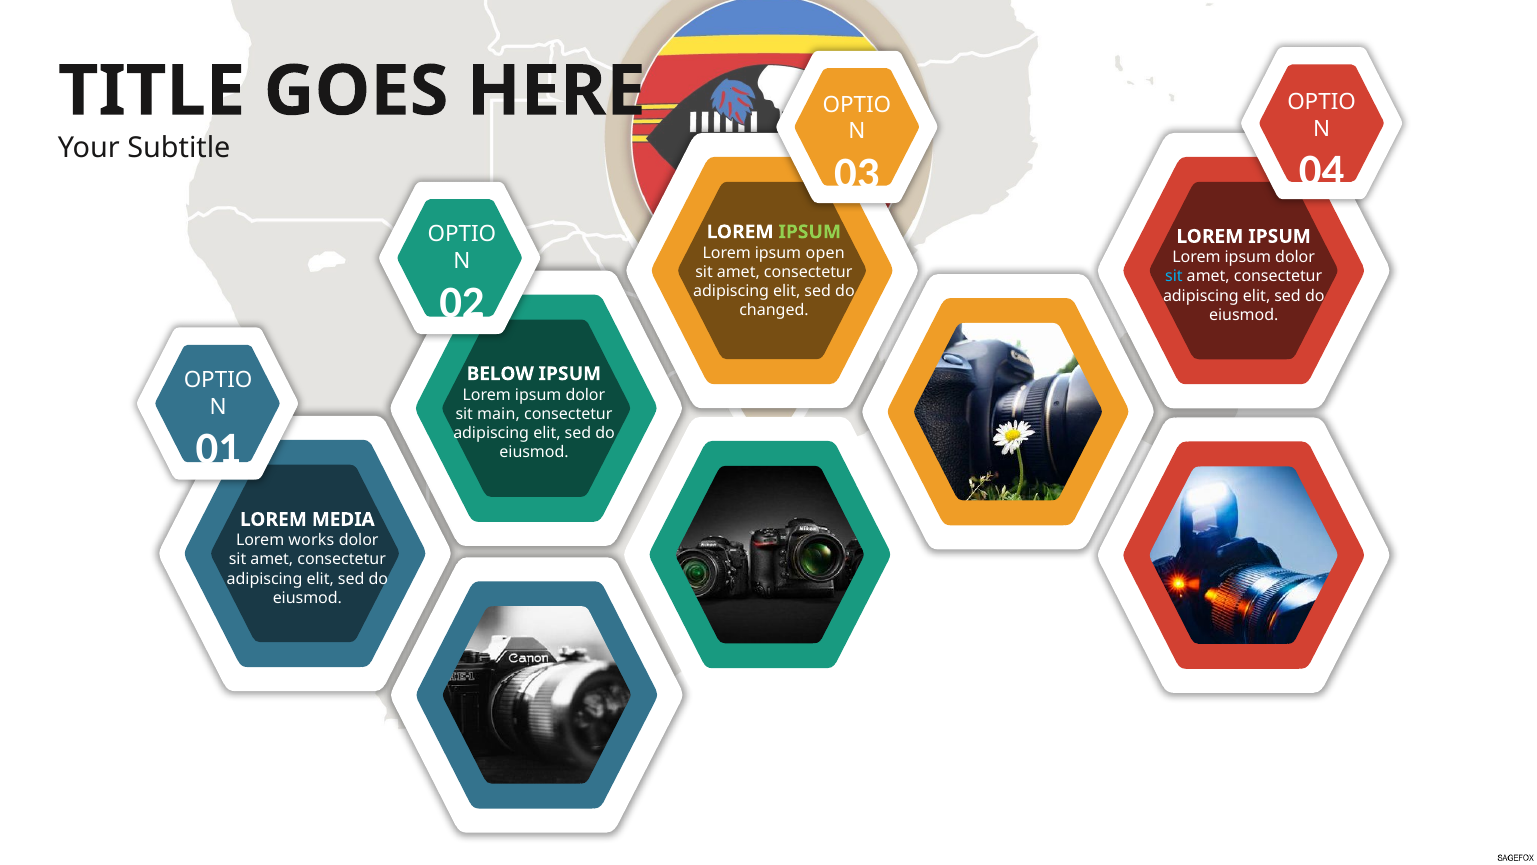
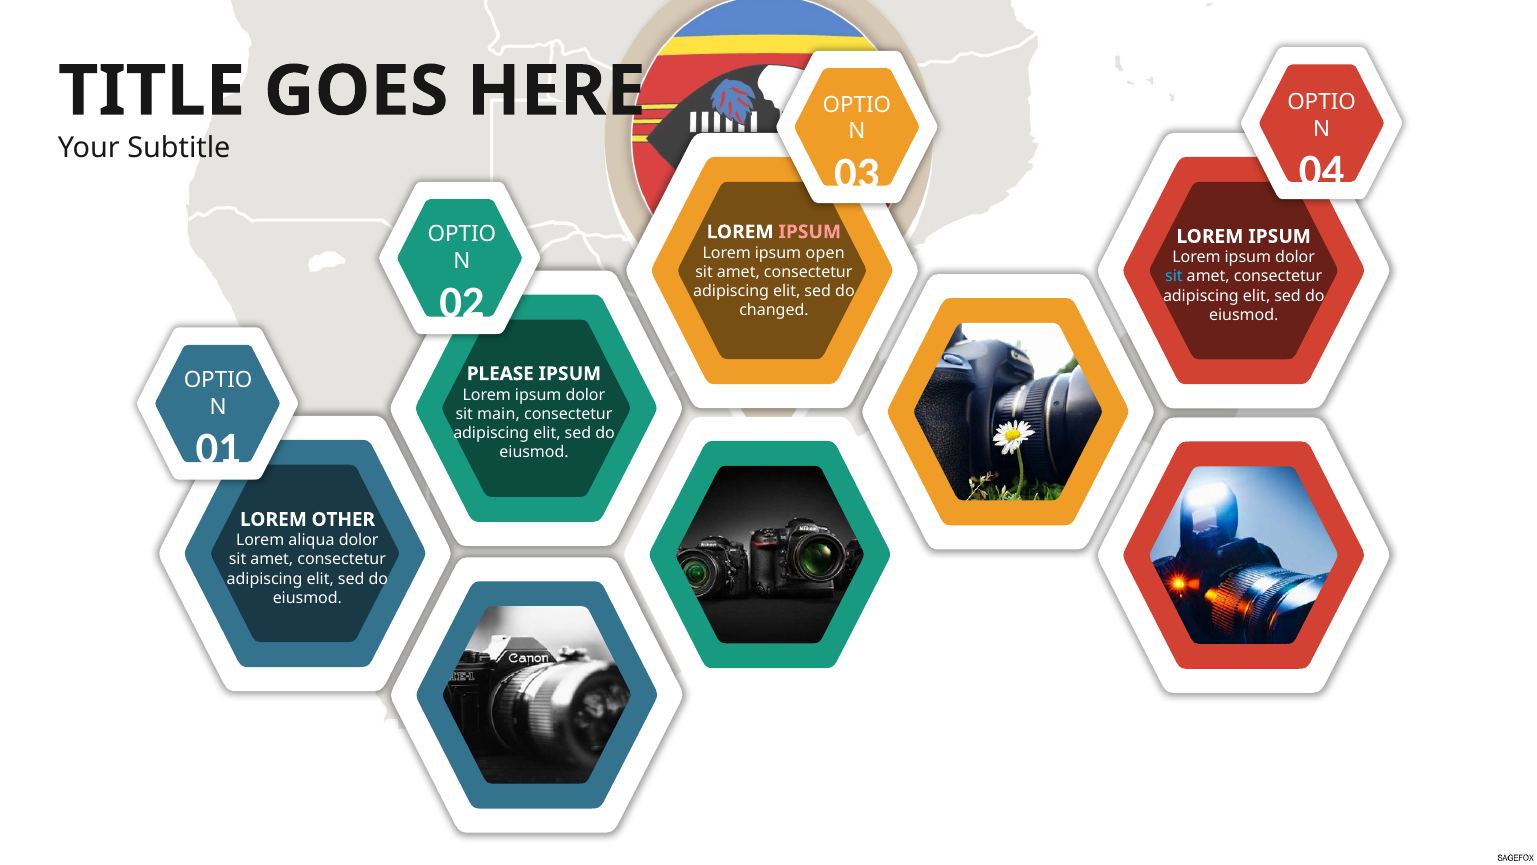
IPSUM colour: light green -> pink (810, 232)
BELOW: BELOW -> PLEASE (500, 374)
MEDIA: MEDIA -> OTHER (343, 519)
works: works -> aliqua (311, 540)
